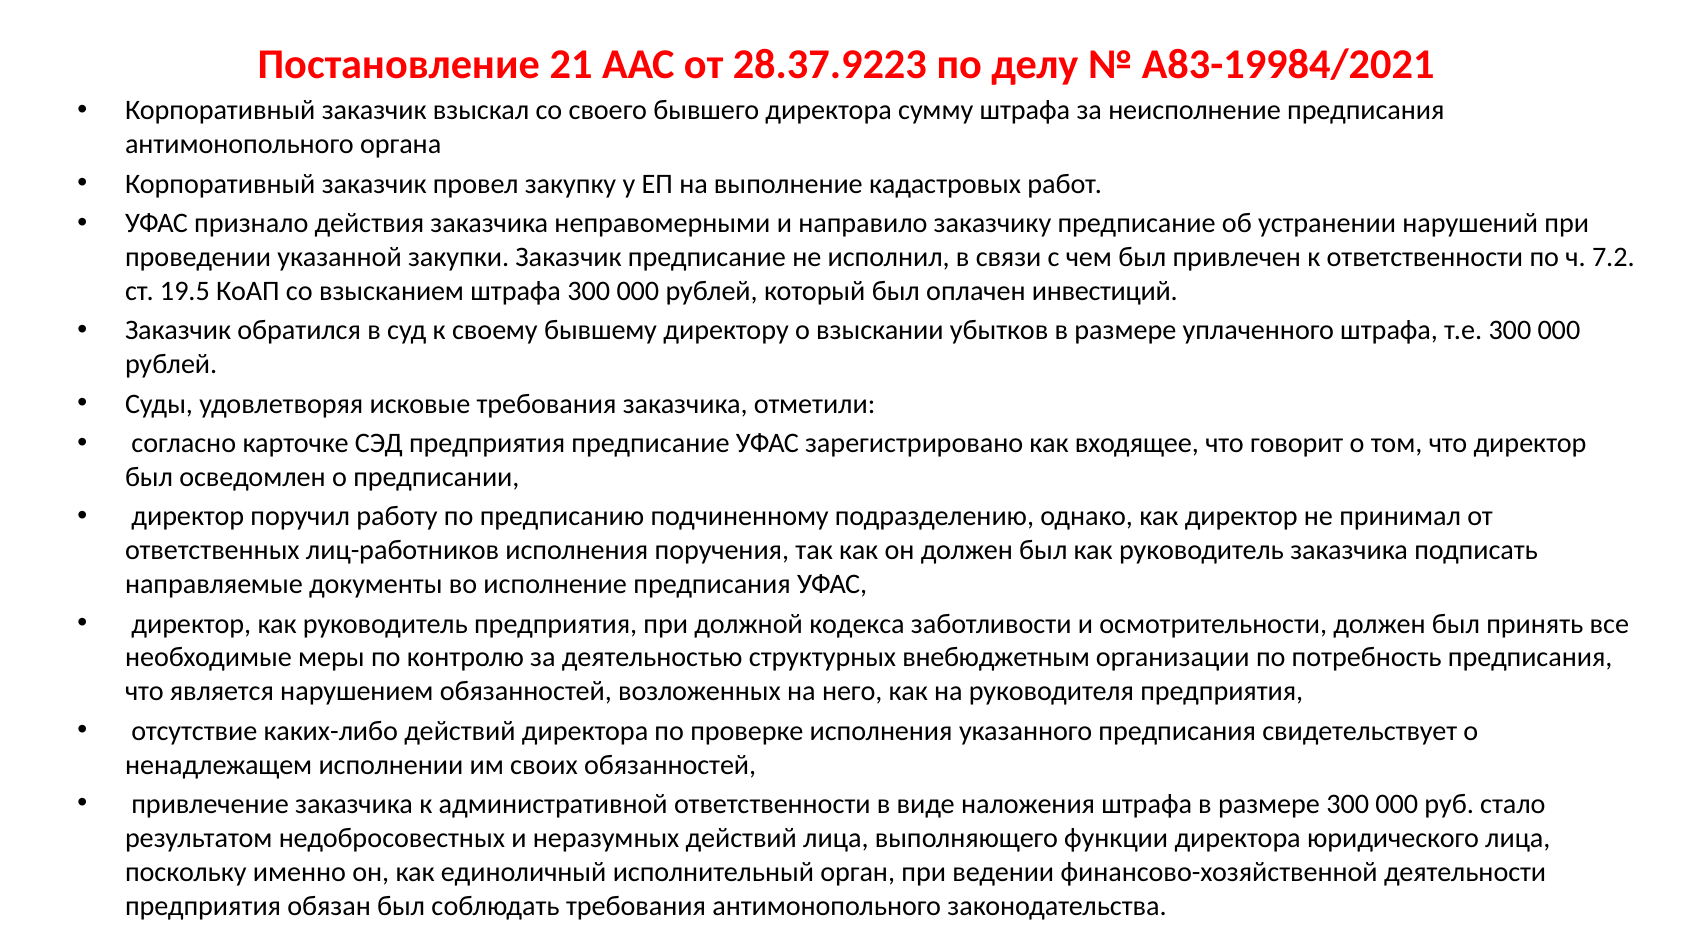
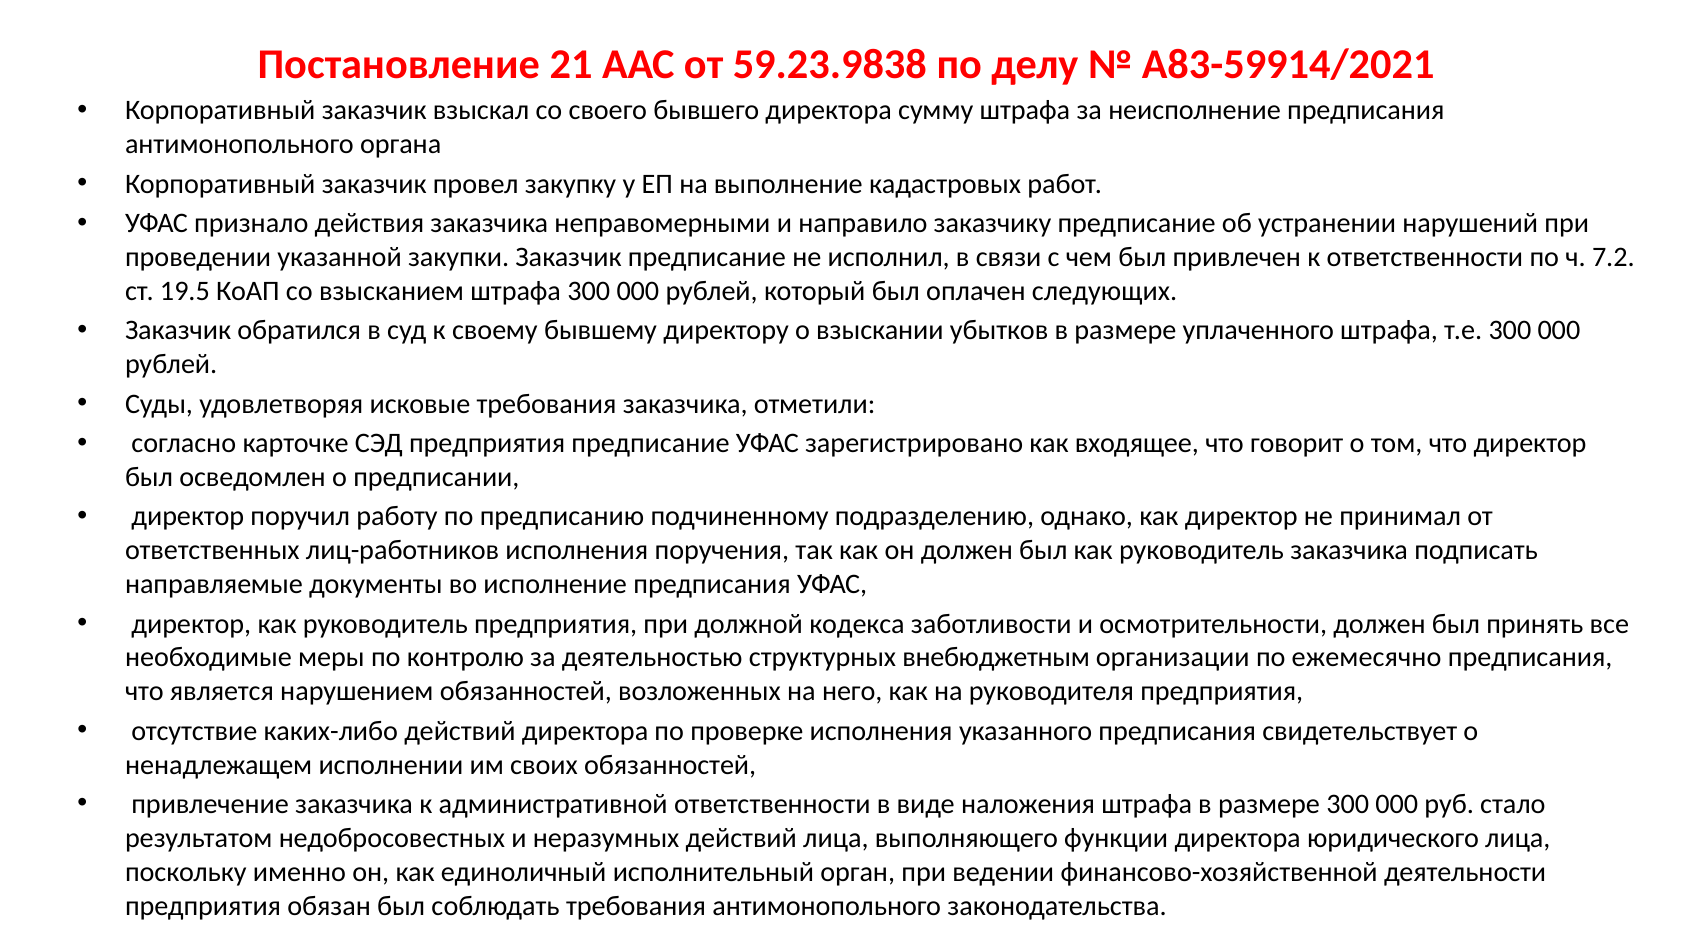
28.37.9223: 28.37.9223 -> 59.23.9838 (830, 65)
А83-19984/2021: А83-19984/2021 -> А83-59914/2021 (1288, 65)
инвестиций: инвестиций -> следующих (1105, 291)
потребность: потребность -> ежемесячно (1367, 658)
